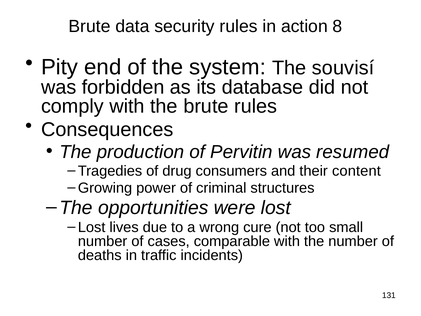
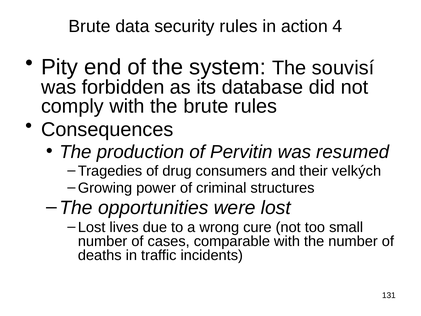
8: 8 -> 4 (338, 26)
content: content -> velkých (356, 171)
